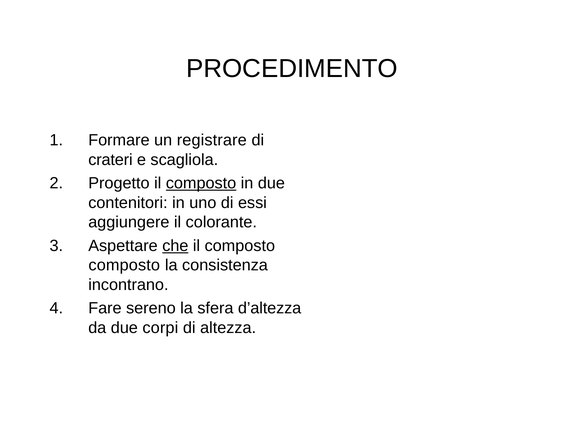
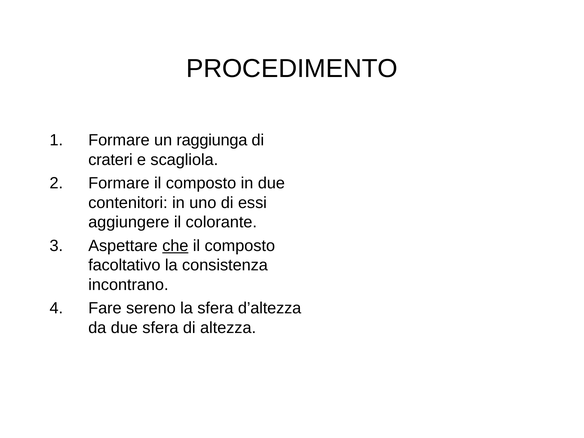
registrare: registrare -> raggiunga (212, 140)
Progetto: Progetto -> Formare (119, 183)
composto underline: present -> none (201, 183)
composto: composto -> facoltativo (124, 265)
due corpi: corpi -> sfera (160, 328)
